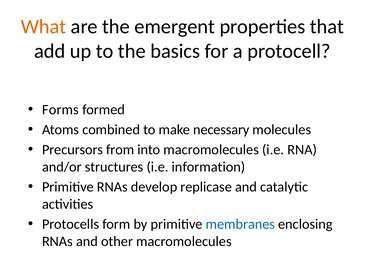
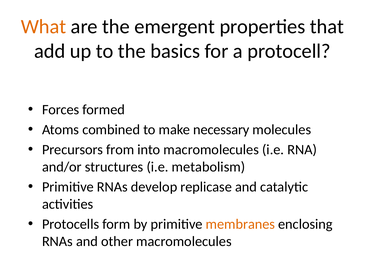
Forms: Forms -> Forces (61, 110)
information: information -> metabolism (208, 167)
membranes colour: blue -> orange (240, 224)
